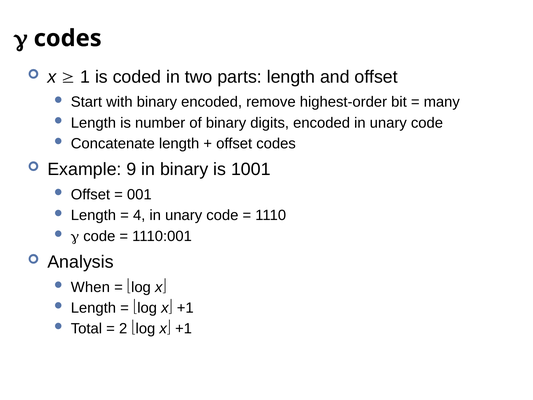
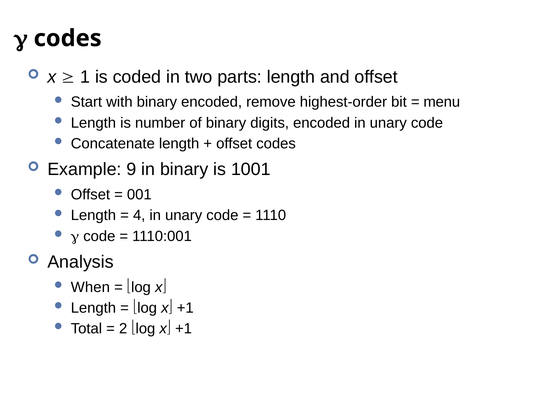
many: many -> menu (442, 102)
